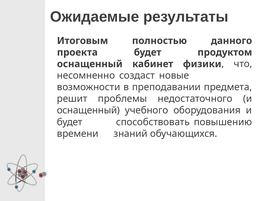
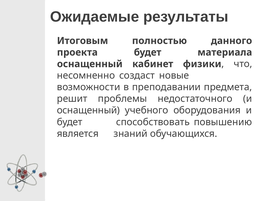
продуктом: продуктом -> материала (225, 52)
времени: времени -> является (78, 134)
